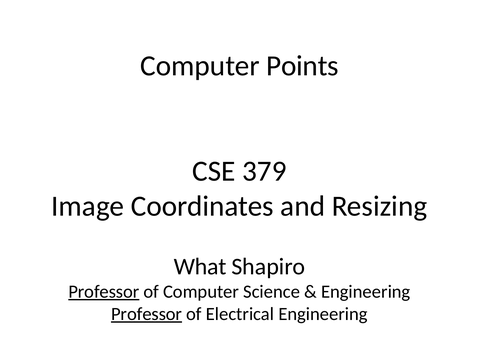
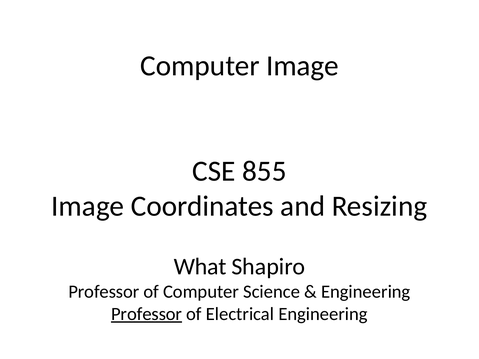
Computer Points: Points -> Image (302, 66)
379: 379 -> 855 (264, 171)
Professor underline: present -> none (104, 292)
